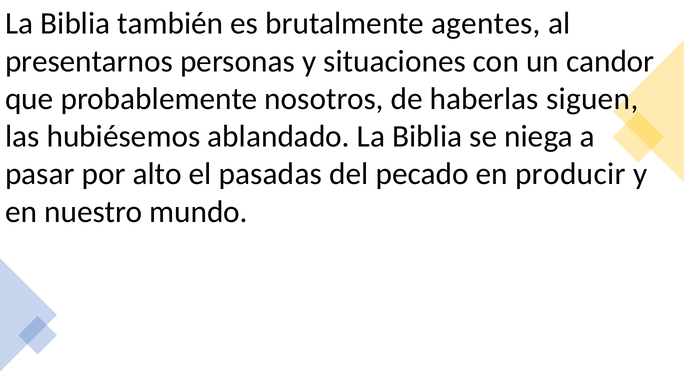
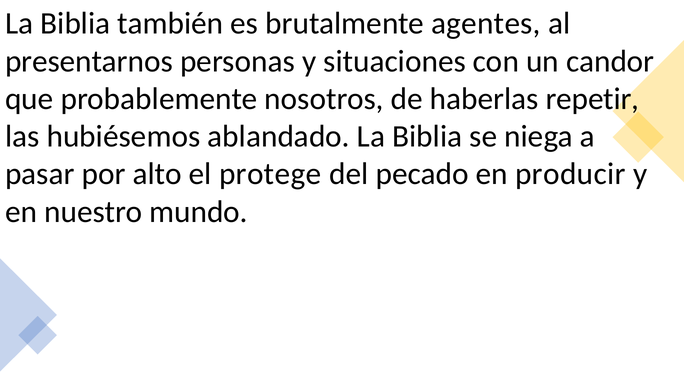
siguen: siguen -> repetir (592, 99)
pasadas: pasadas -> protege (270, 174)
